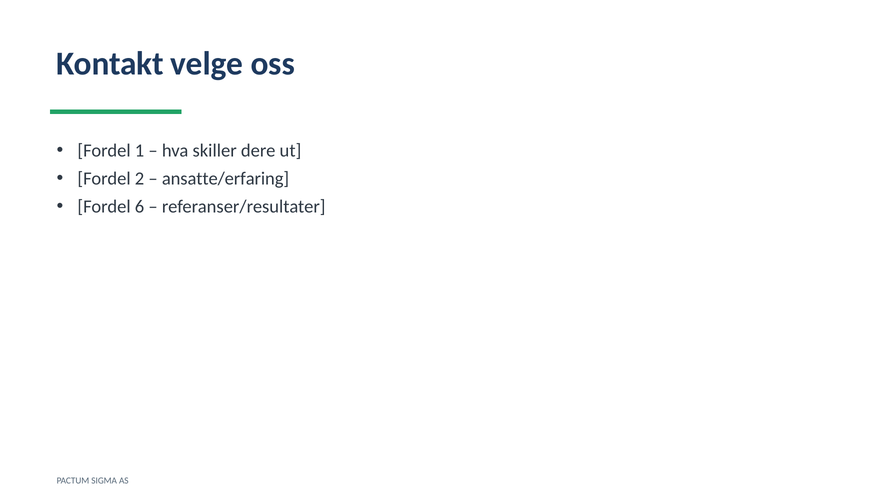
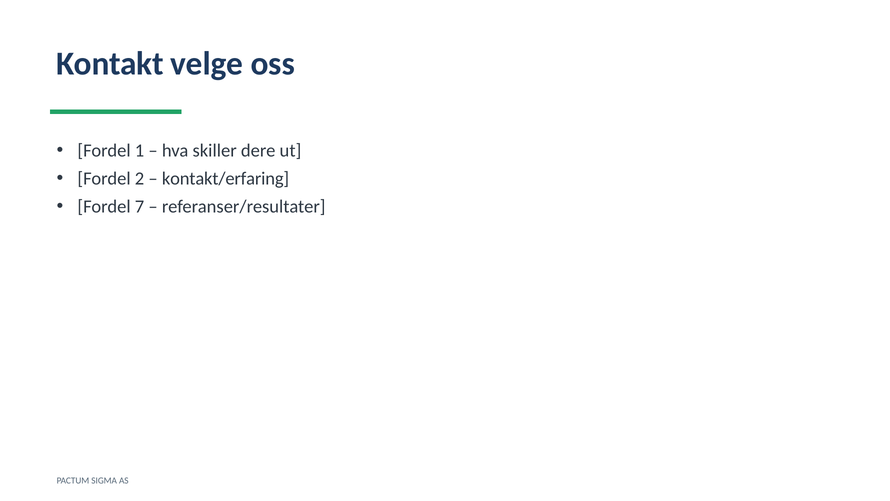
ansatte/erfaring: ansatte/erfaring -> kontakt/erfaring (226, 179)
6: 6 -> 7 (140, 206)
